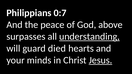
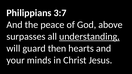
0:7: 0:7 -> 3:7 (60, 13)
died: died -> then (57, 49)
Jesus underline: present -> none (100, 60)
